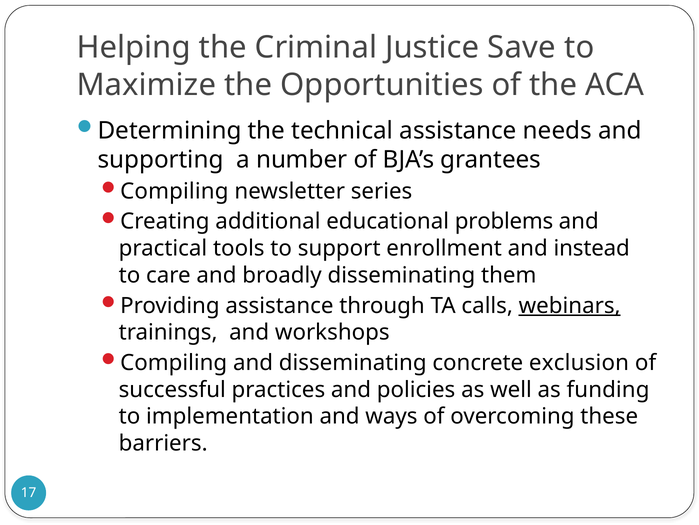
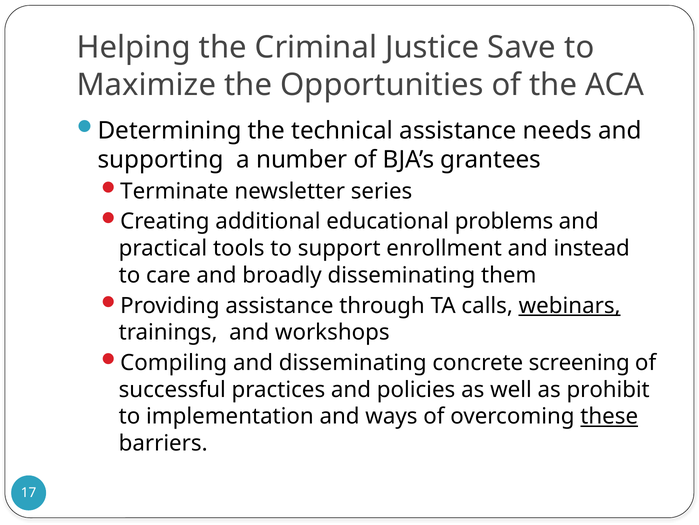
Compiling: Compiling -> Terminate (174, 191)
exclusion: exclusion -> screening (579, 362)
funding: funding -> prohibit (608, 389)
these underline: none -> present (609, 416)
